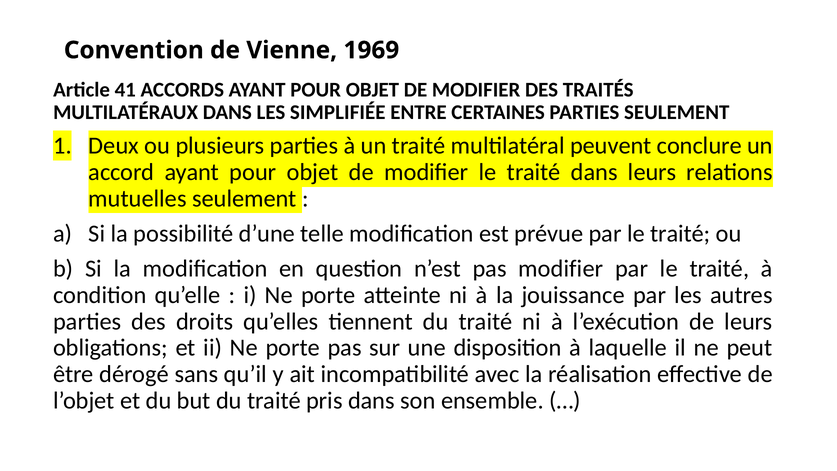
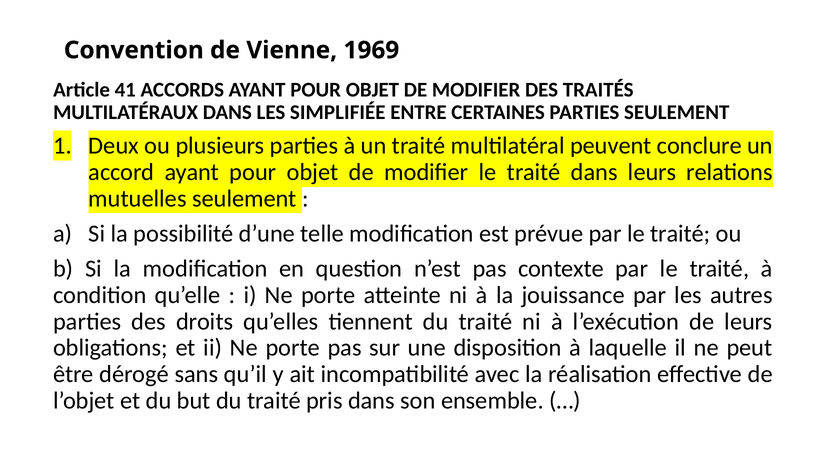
pas modifier: modifier -> contexte (561, 269)
